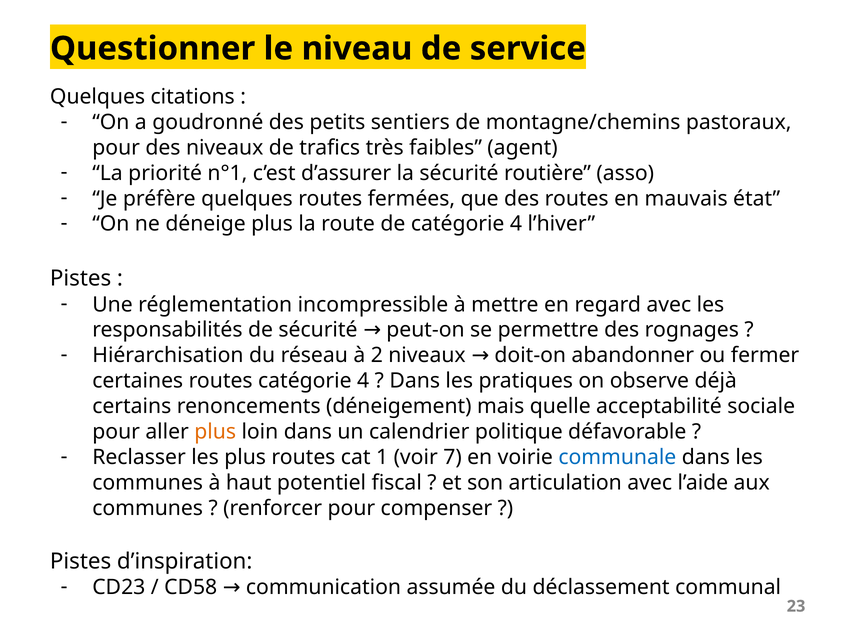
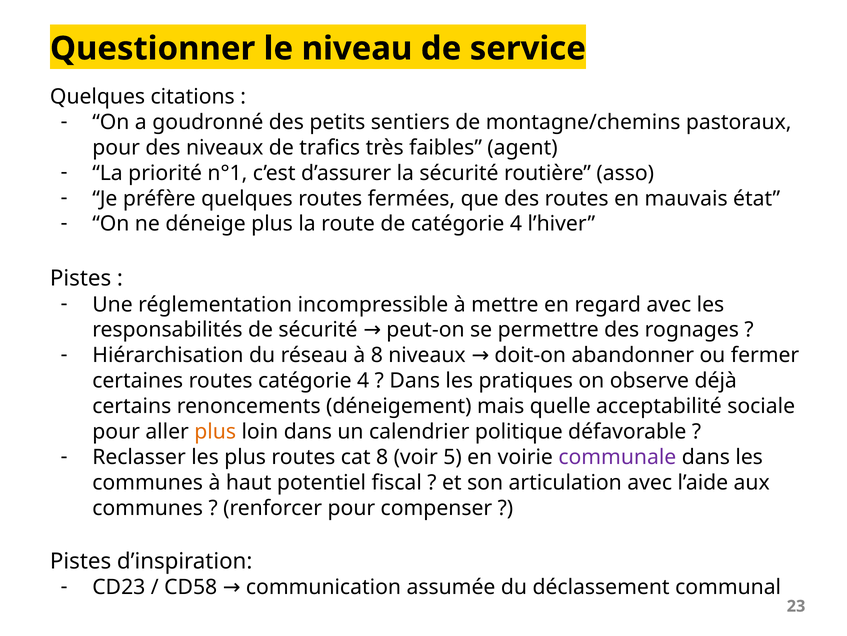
à 2: 2 -> 8 (377, 355)
cat 1: 1 -> 8 (382, 457)
7: 7 -> 5 (453, 457)
communale colour: blue -> purple (617, 457)
